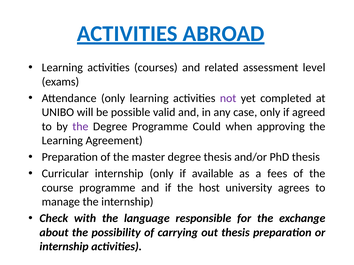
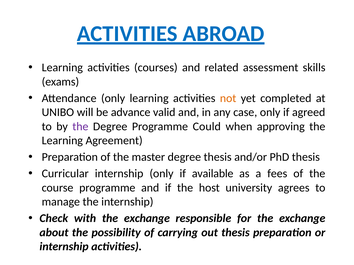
level: level -> skills (314, 68)
not colour: purple -> orange (228, 98)
possible: possible -> advance (131, 113)
with the language: language -> exchange (147, 219)
